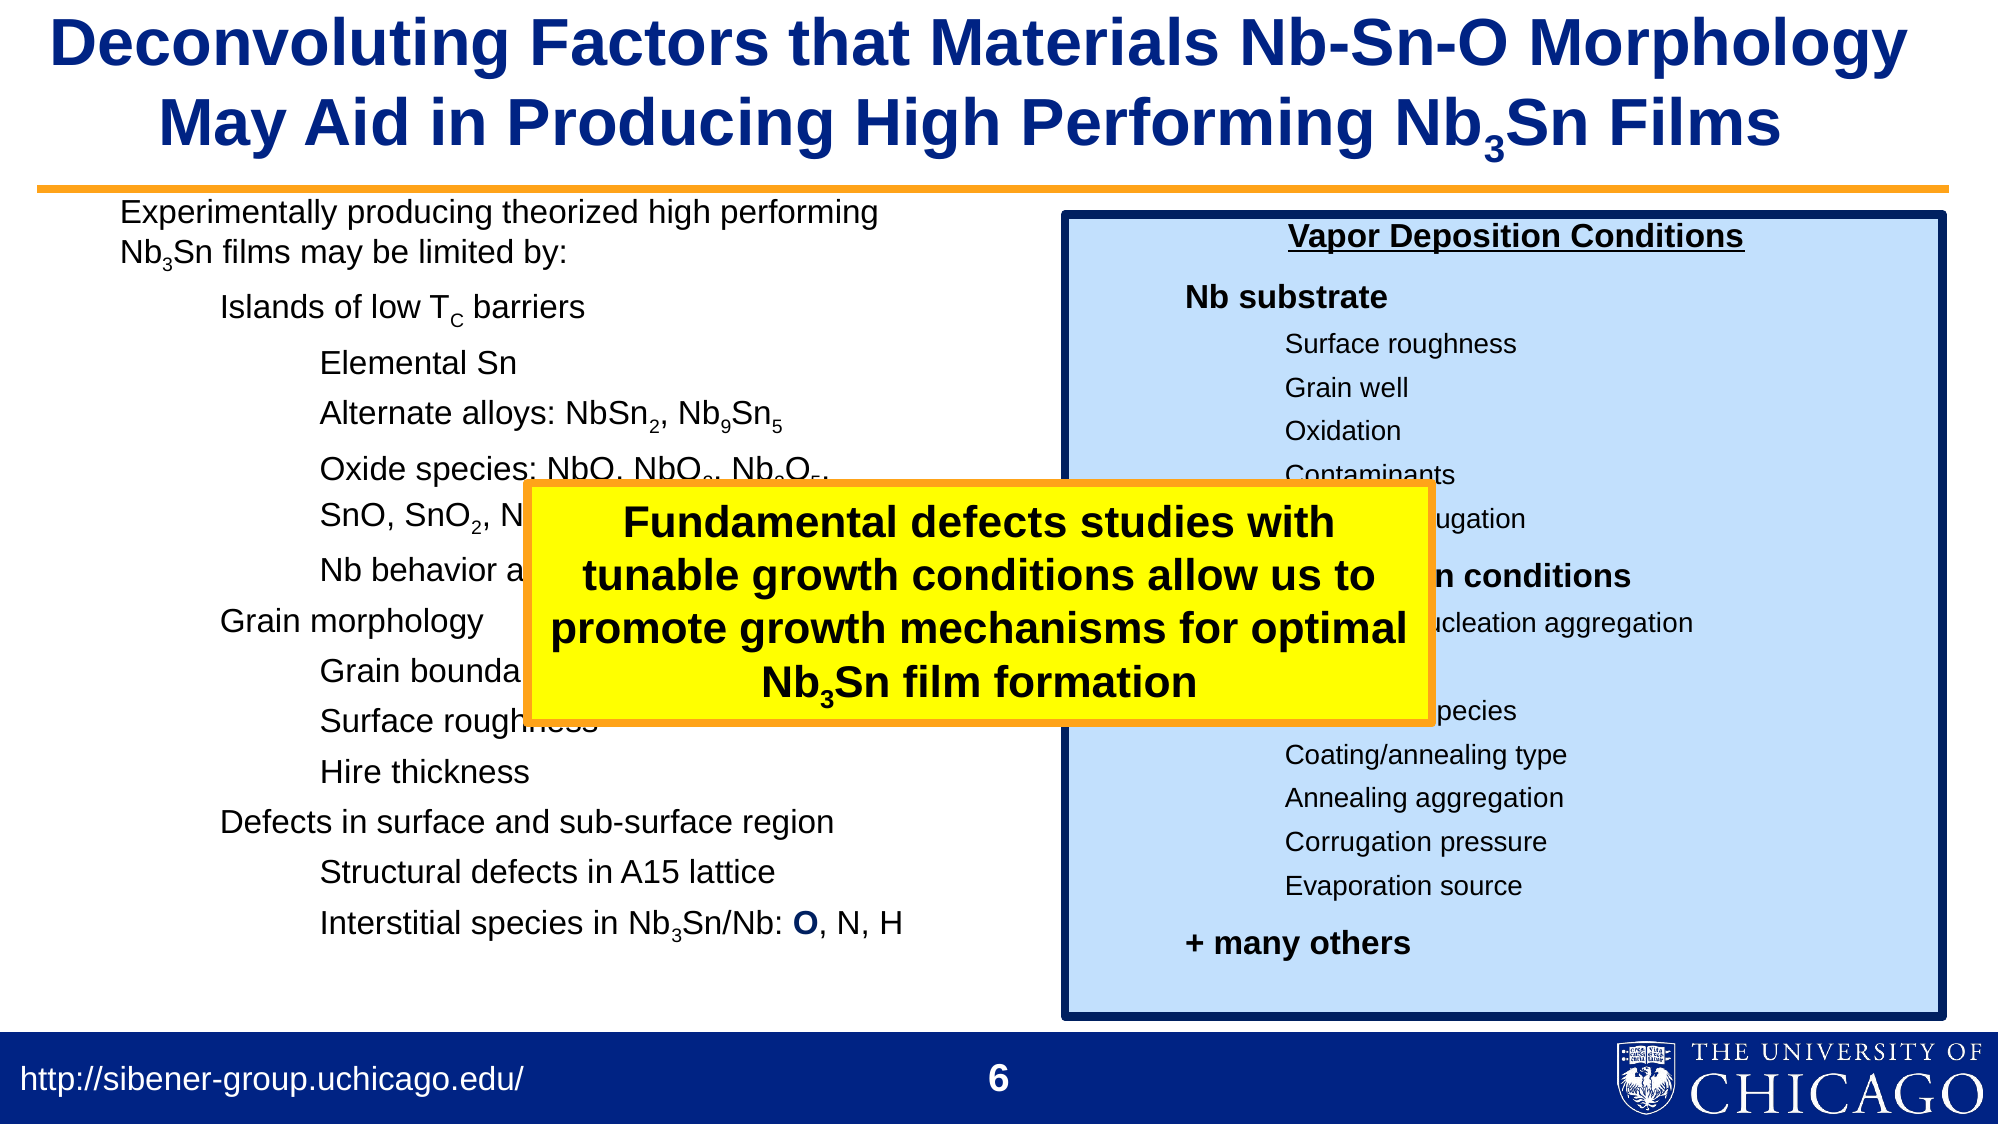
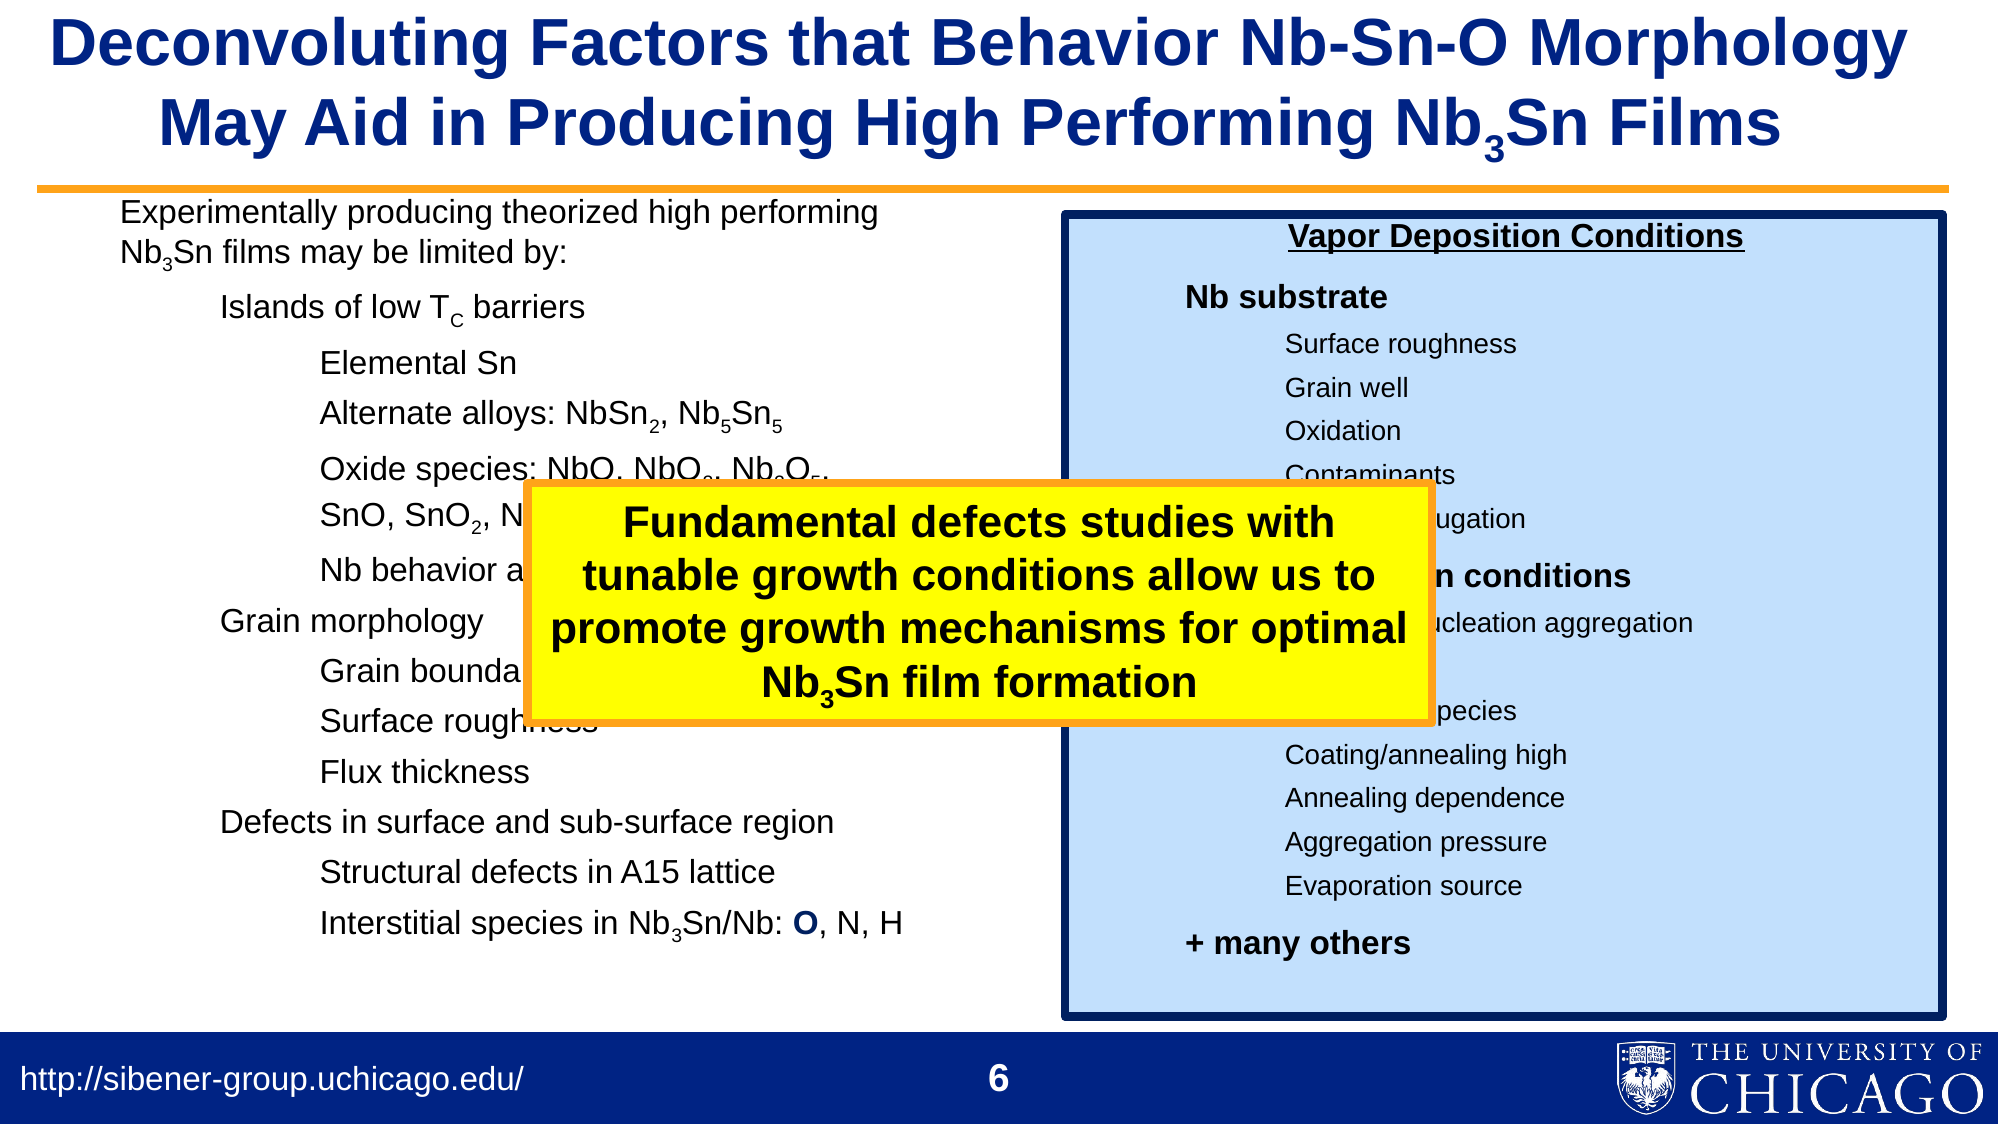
that Materials: Materials -> Behavior (1075, 44)
Nb 9: 9 -> 5 (726, 427)
Coating/annealing type: type -> high (1541, 755)
Hire: Hire -> Flux (351, 772)
Annealing aggregation: aggregation -> dependence (1490, 799)
Corrugation: Corrugation -> Aggregation (1359, 842)
